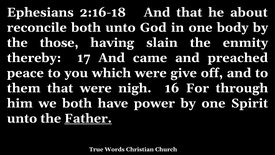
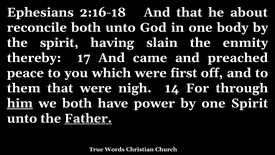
the those: those -> spirit (59, 43)
give: give -> first (184, 73)
16: 16 -> 14 (172, 88)
him underline: none -> present (20, 103)
